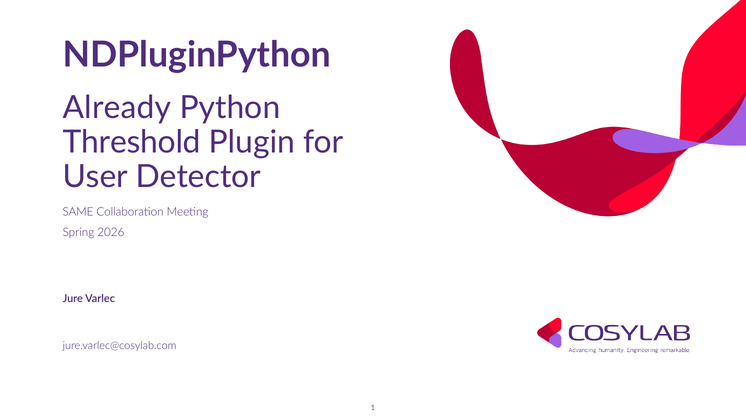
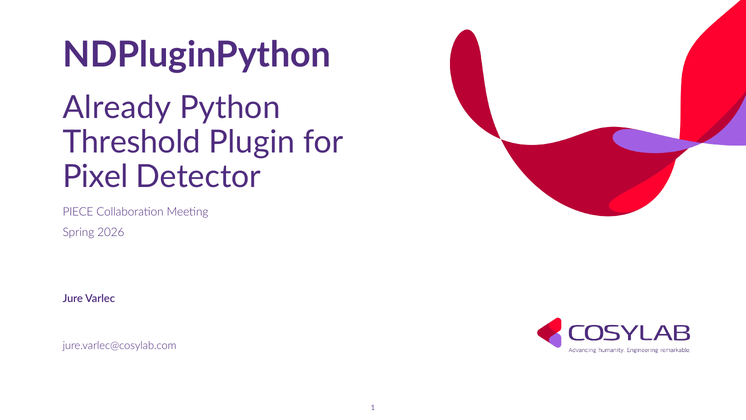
User: User -> Pixel (95, 176)
SAME: SAME -> PIECE (78, 212)
